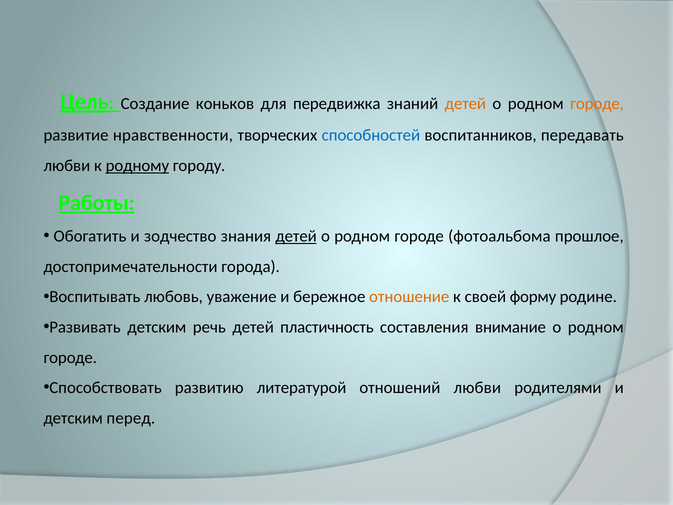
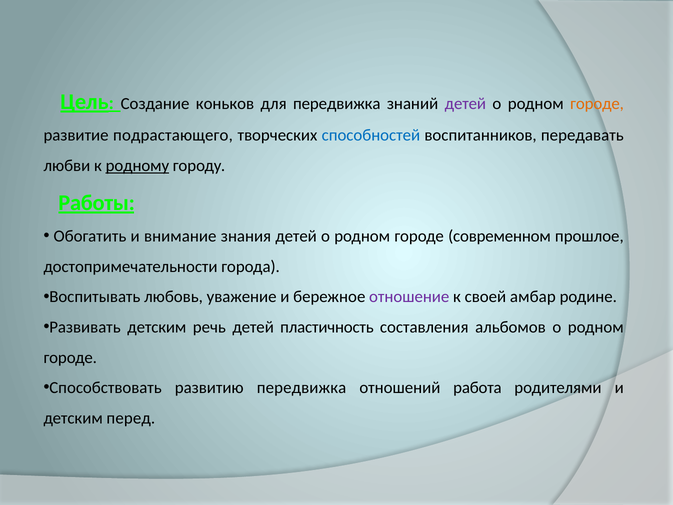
детей colour: orange -> purple (465, 104)
нравственности: нравственности -> подрастающего (173, 135)
зодчество: зодчество -> внимание (180, 236)
детей underline: present -> none (296, 236)
фотоальбома: фотоальбома -> современном (499, 236)
отношение colour: orange -> purple (409, 297)
форму: форму -> амбар (533, 297)
внимание: внимание -> альбомов (510, 327)
развитию литературой: литературой -> передвижка (302, 388)
отношений любви: любви -> работа (477, 388)
